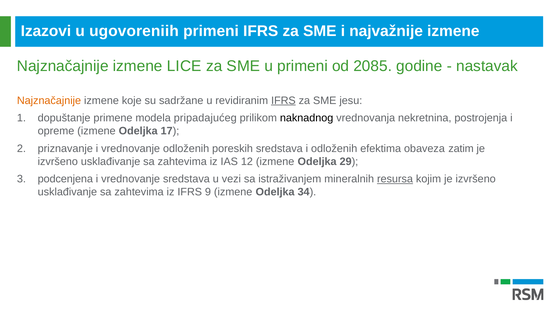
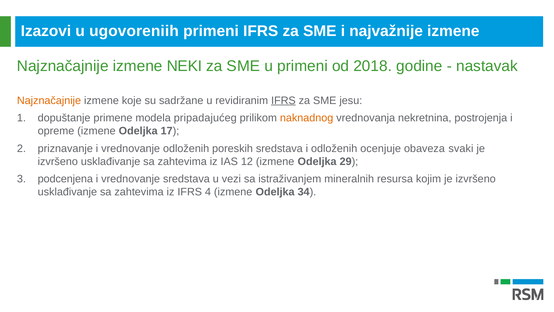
LICE: LICE -> NEKI (184, 66)
2085: 2085 -> 2018 (373, 66)
naknadnog colour: black -> orange (307, 118)
efektima: efektima -> ocenjuje (381, 148)
zatim: zatim -> svaki (461, 148)
resursa underline: present -> none (395, 179)
9: 9 -> 4 (208, 192)
